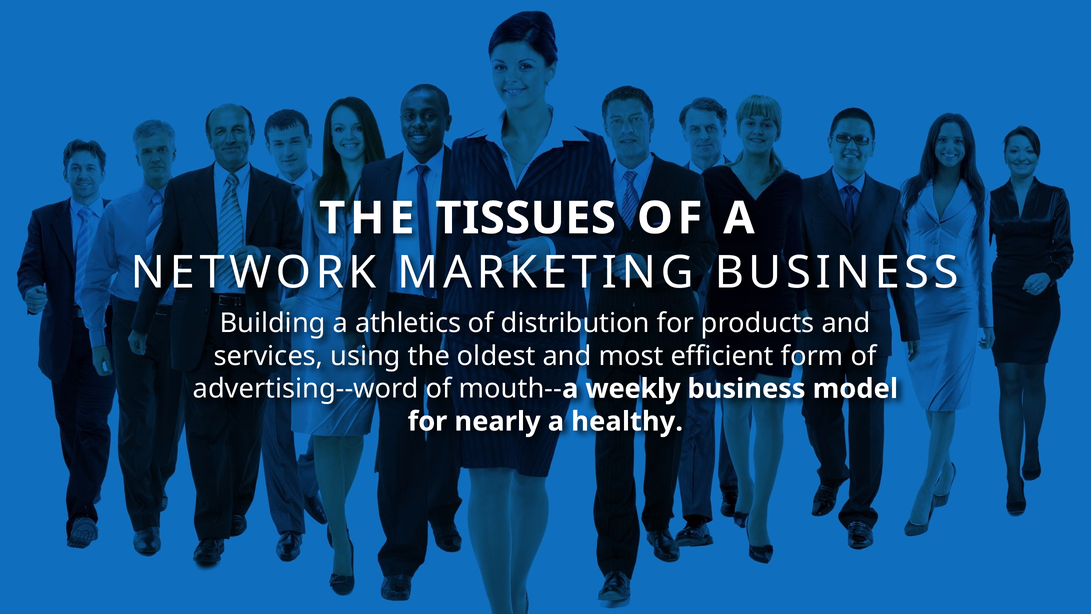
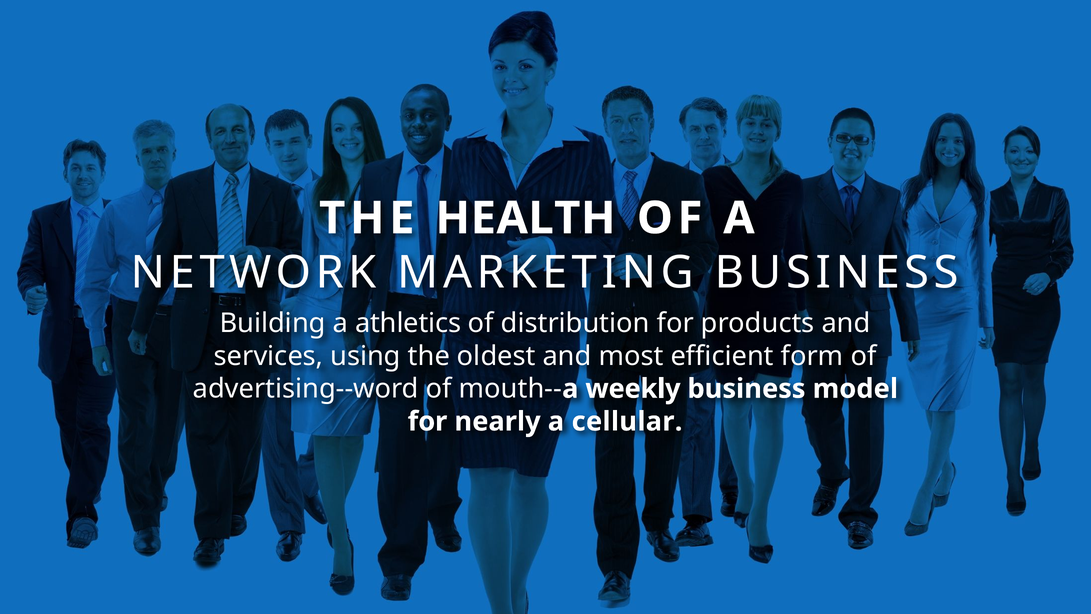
TISSUES: TISSUES -> HEALTH (526, 218)
healthy: healthy -> cellular (627, 421)
